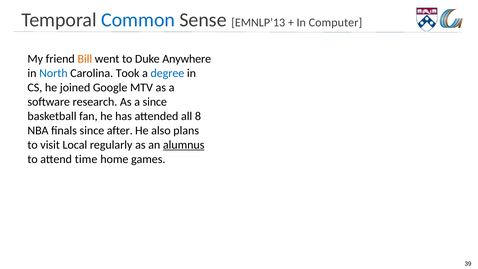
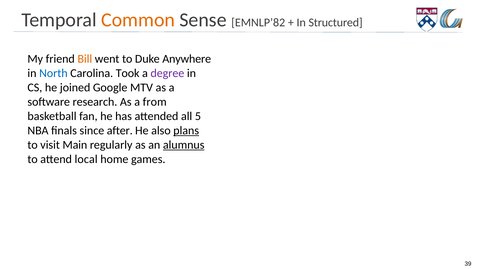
Common colour: blue -> orange (138, 20)
EMNLP’13: EMNLP’13 -> EMNLP’82 (258, 23)
Computer: Computer -> Structured (336, 23)
degree colour: blue -> purple (167, 73)
a since: since -> from (155, 102)
8: 8 -> 5 (198, 116)
plans underline: none -> present (186, 131)
Local: Local -> Main (75, 145)
time: time -> local (86, 159)
